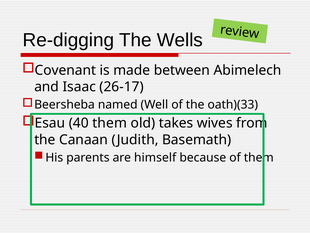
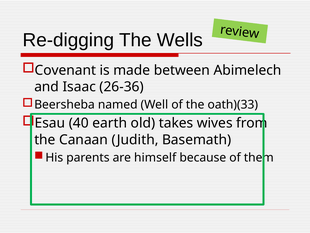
26-17: 26-17 -> 26-36 (122, 87)
40 them: them -> earth (110, 123)
